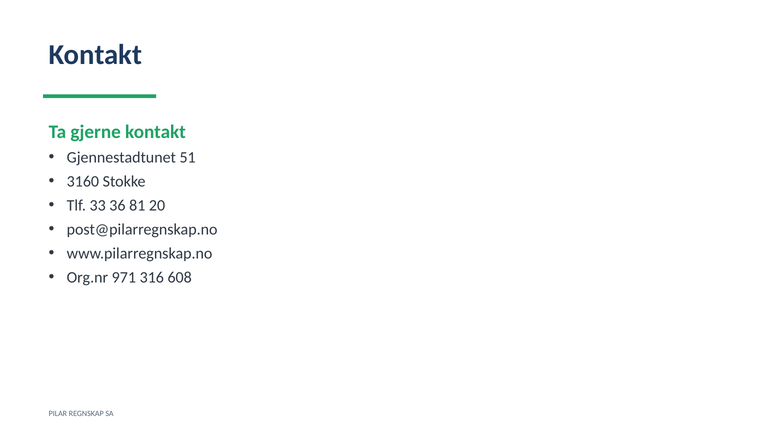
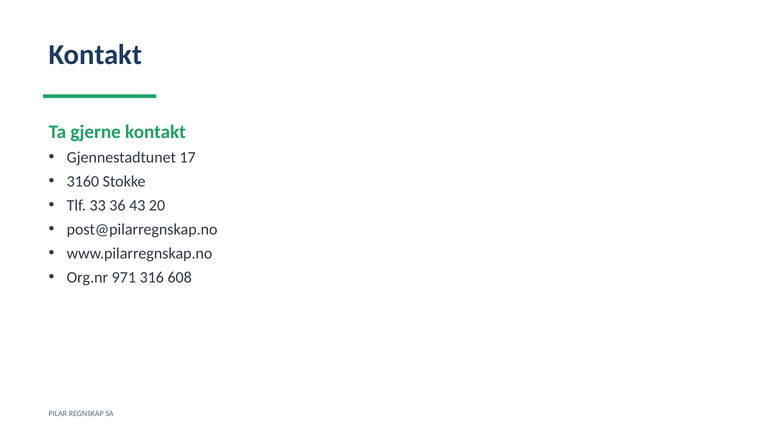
51: 51 -> 17 (188, 158)
81: 81 -> 43 (137, 205)
